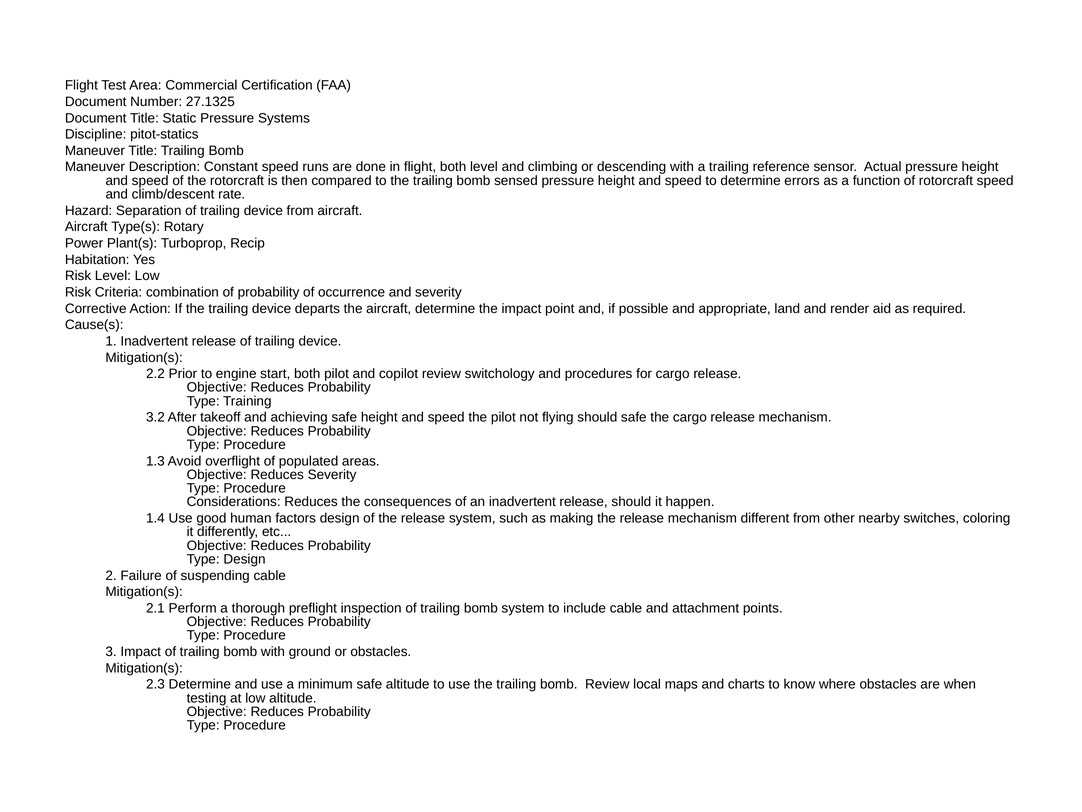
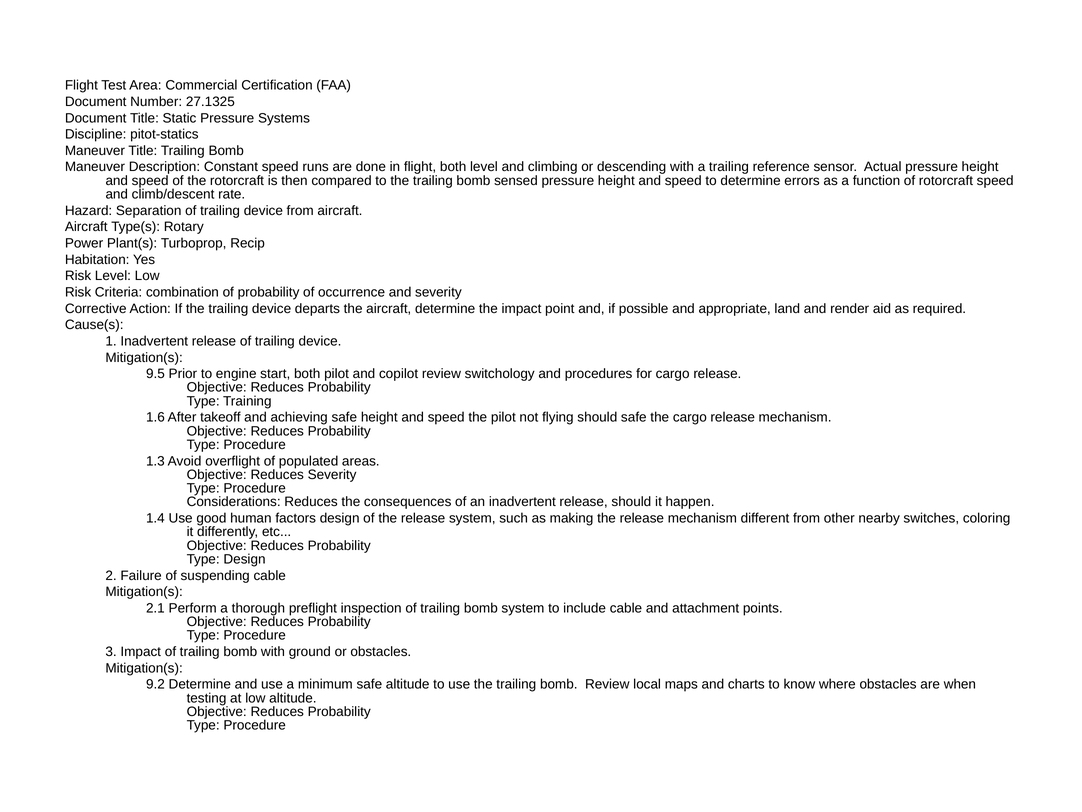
2.2: 2.2 -> 9.5 (155, 374)
3.2: 3.2 -> 1.6 (155, 417)
2.3: 2.3 -> 9.2 (155, 684)
